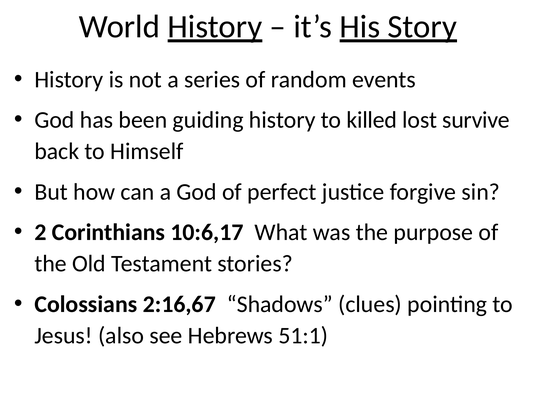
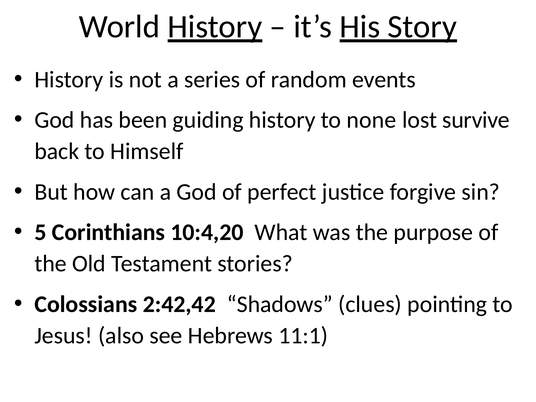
killed: killed -> none (372, 120)
2: 2 -> 5 (40, 232)
10:6,17: 10:6,17 -> 10:4,20 (207, 232)
2:16,67: 2:16,67 -> 2:42,42 (179, 304)
51:1: 51:1 -> 11:1 (303, 336)
